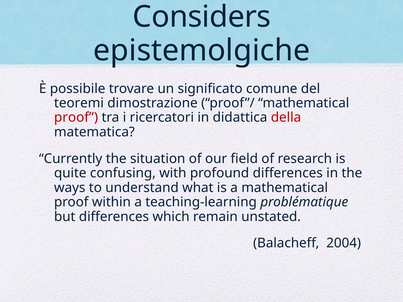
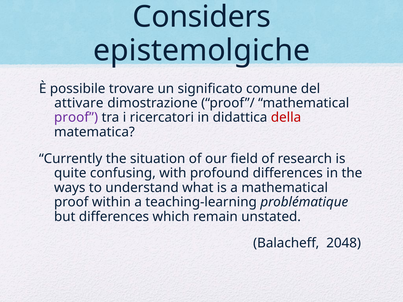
teoremi: teoremi -> attivare (79, 103)
proof colour: red -> purple (76, 118)
2004: 2004 -> 2048 (344, 243)
